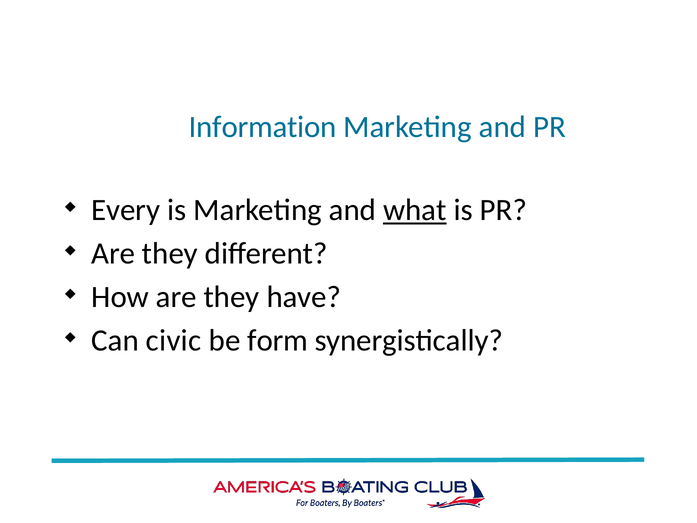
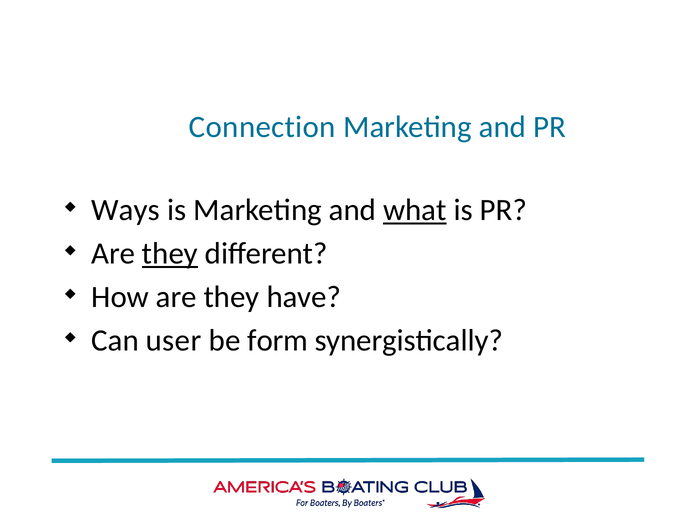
Information: Information -> Connection (262, 127)
Every: Every -> Ways (126, 210)
they underline: none -> present (170, 254)
civic: civic -> user (174, 340)
